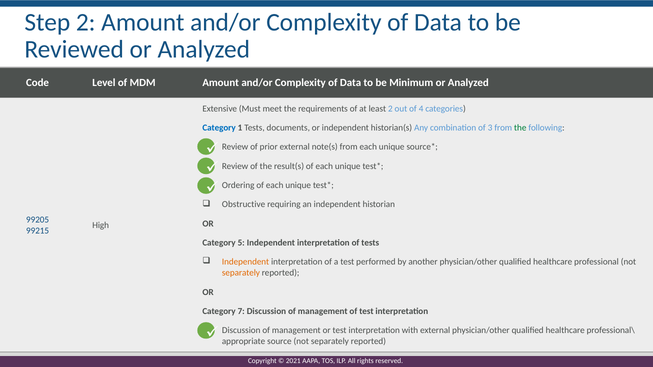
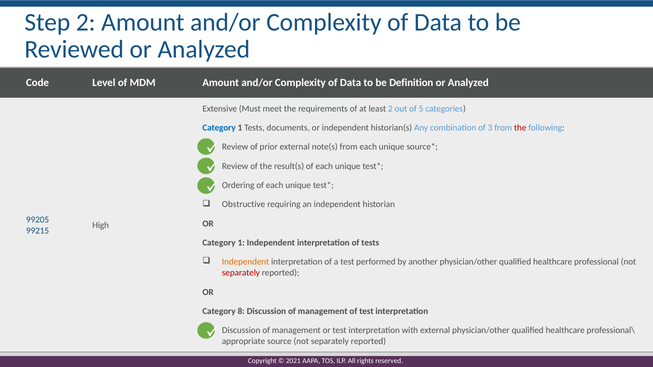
Minimum: Minimum -> Definition (411, 83)
4: 4 -> 5 (421, 109)
the colour: green -> red (520, 128)
5: 5 -> 1 (241, 243)
separately colour: orange -> red (241, 273)
7: 7 -> 8 (241, 312)
